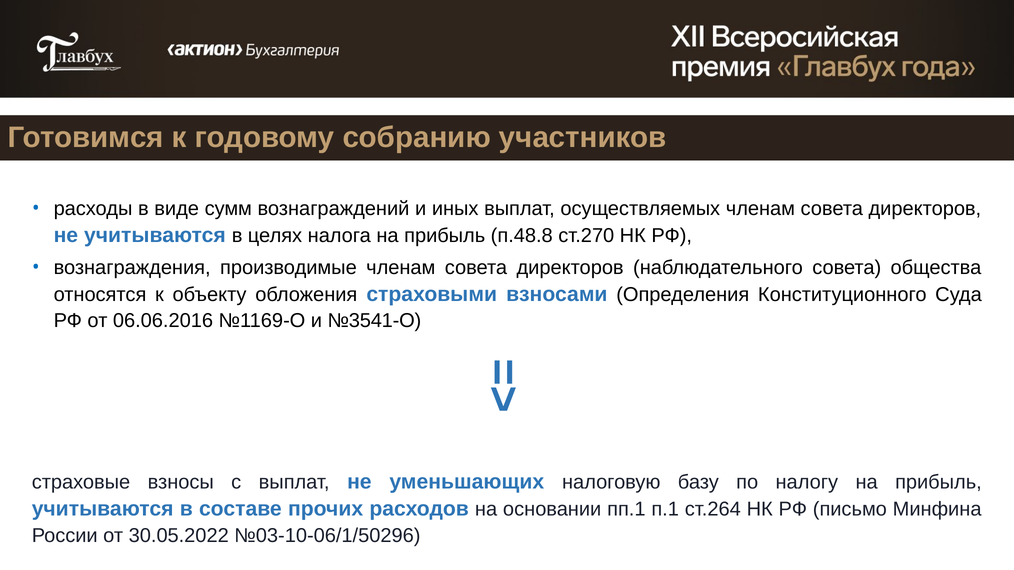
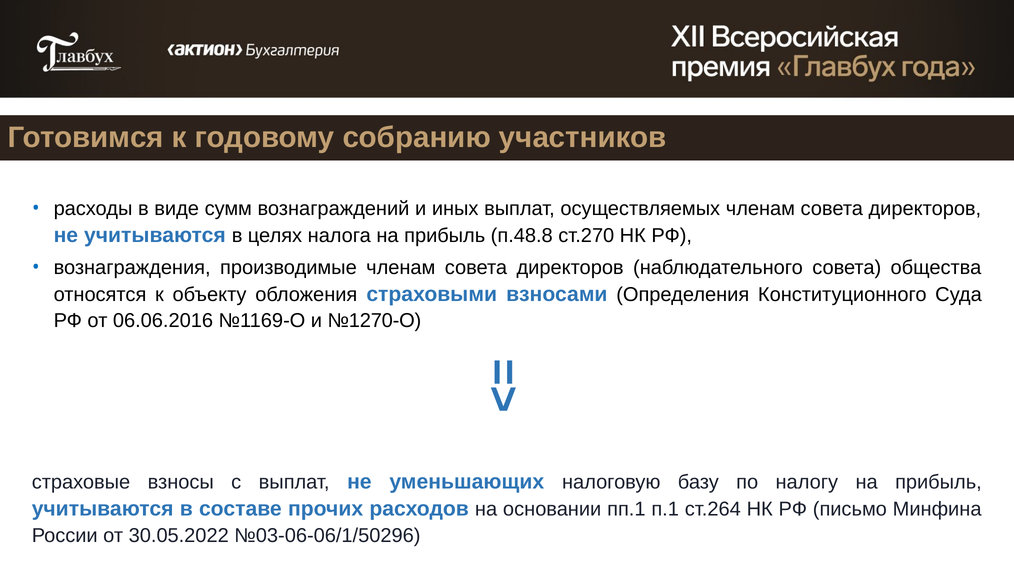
№3541-О: №3541-О -> №1270-О (374, 321)
№03-10-06/1/50296: №03-10-06/1/50296 -> №03-06-06/1/50296 (327, 536)
